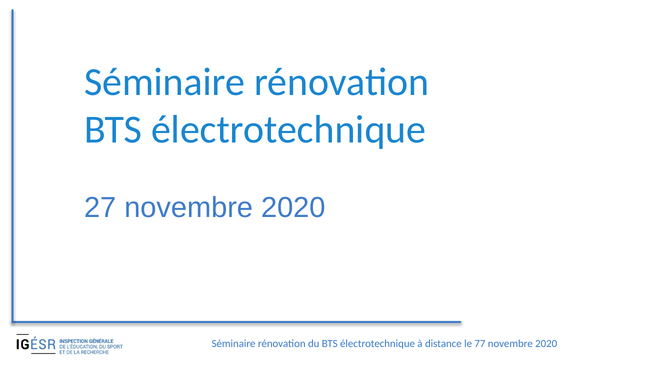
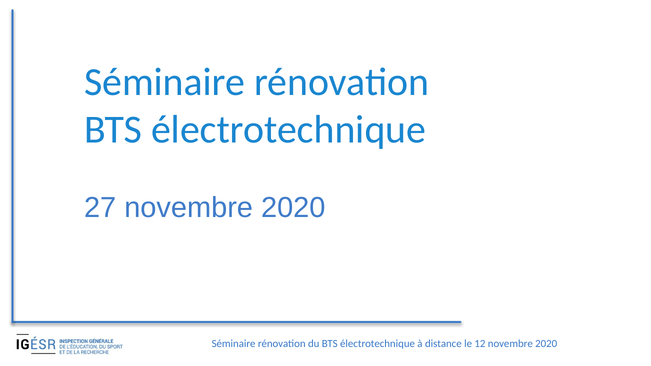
77: 77 -> 12 (480, 344)
